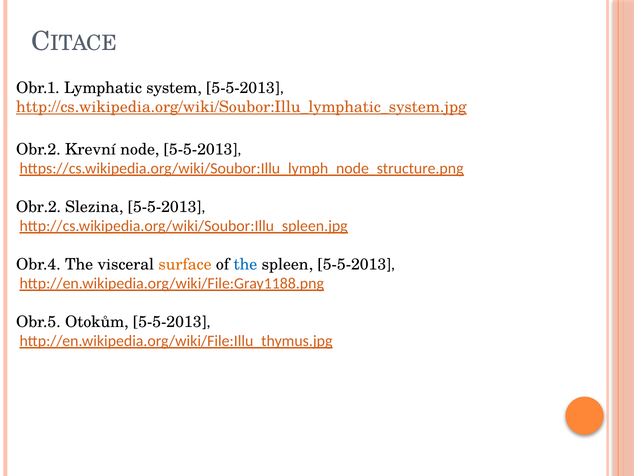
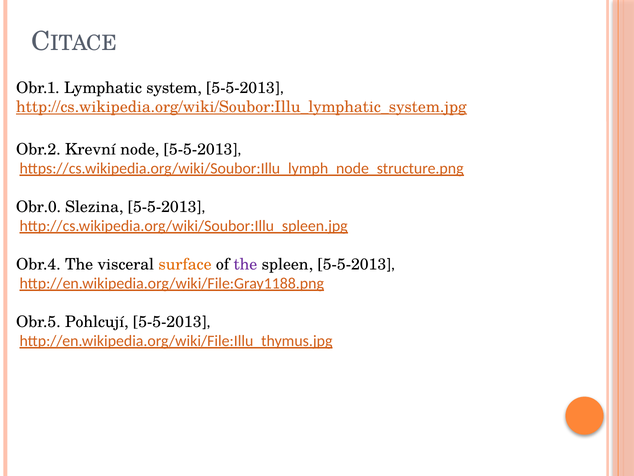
Obr.2: Obr.2 -> Obr.0 (38, 207)
the colour: blue -> purple (245, 264)
Otokům: Otokům -> Pohlcují (97, 321)
